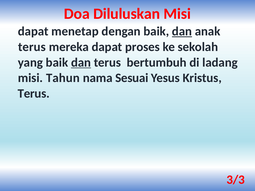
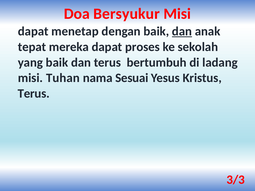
Diluluskan: Diluluskan -> Bersyukur (127, 14)
terus: terus -> tepat (32, 47)
dan underline: present -> none (81, 63)
Tahun: Tahun -> Tuhan (63, 78)
